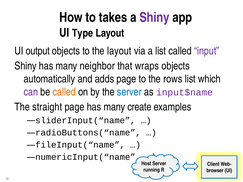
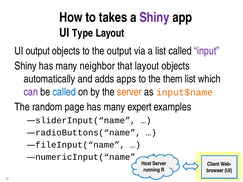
the layout: layout -> output (119, 51)
that wraps: wraps -> layout (147, 66)
adds page: page -> apps (126, 79)
rows: rows -> them (173, 79)
called colour: orange -> blue (64, 92)
server colour: blue -> orange (129, 92)
input$name colour: purple -> orange (184, 92)
straight: straight -> random (47, 107)
create: create -> expert (139, 107)
